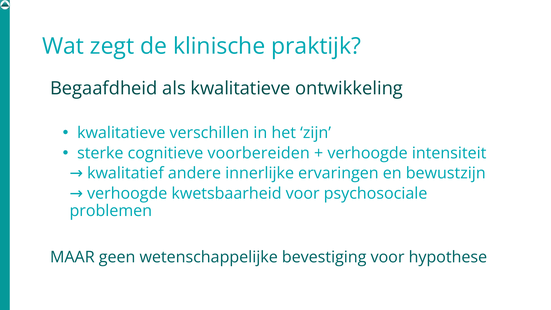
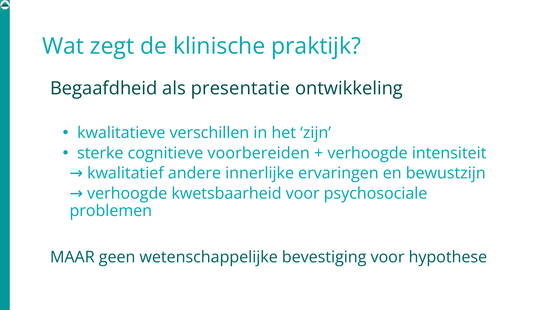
als kwalitatieve: kwalitatieve -> presentatie (240, 88)
